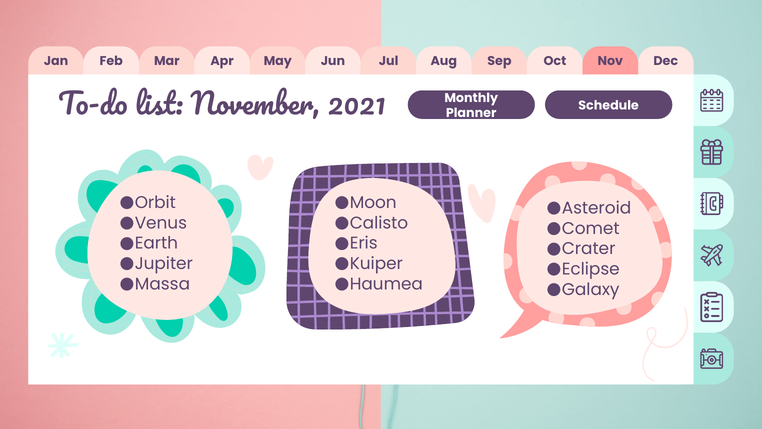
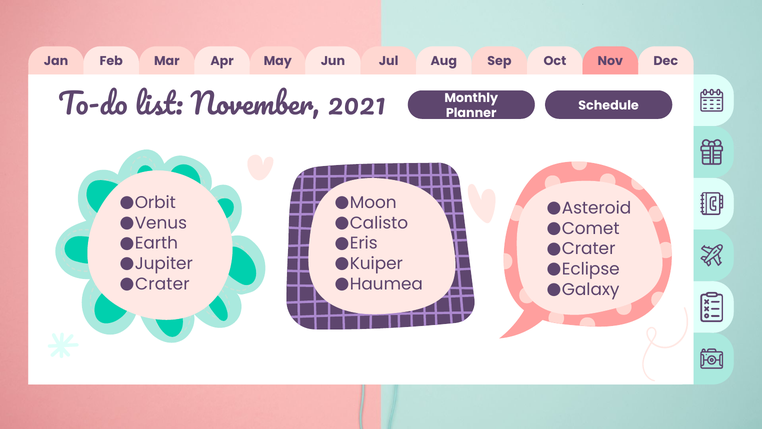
Massa: Massa -> Crater (162, 284)
